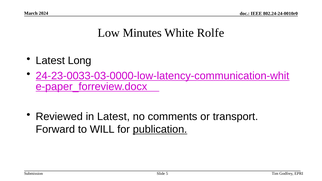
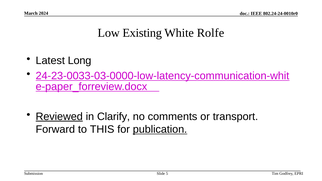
Minutes: Minutes -> Existing (142, 33)
Reviewed underline: none -> present (59, 117)
in Latest: Latest -> Clarify (114, 117)
WILL: WILL -> THIS (102, 130)
